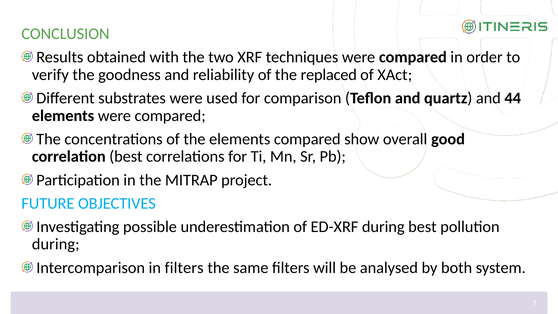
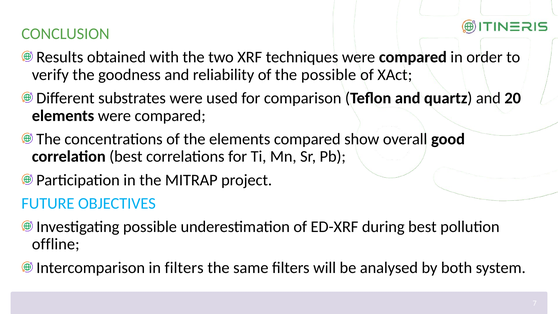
the replaced: replaced -> possible (329, 75)
44: 44 -> 20 (513, 98)
during: during -> offline (56, 244)
